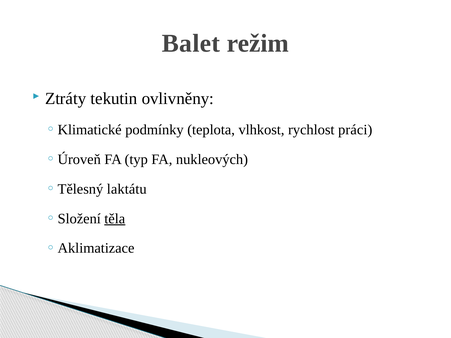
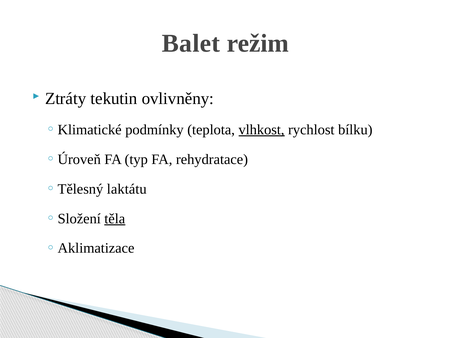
vlhkost underline: none -> present (262, 130)
práci: práci -> bílku (355, 130)
nukleových: nukleových -> rehydratace (212, 159)
